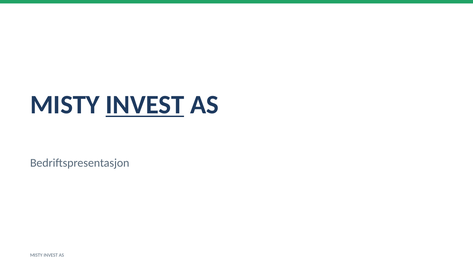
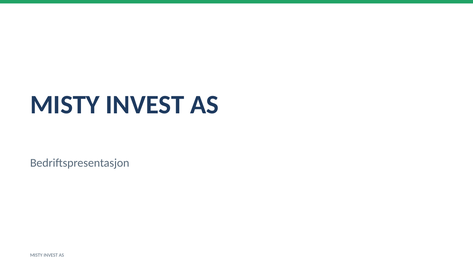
INVEST underline: present -> none (145, 105)
